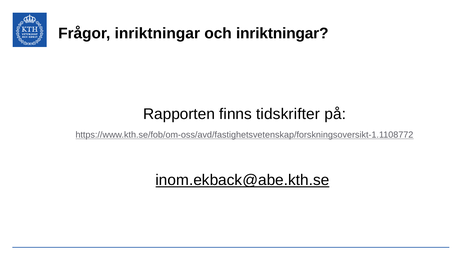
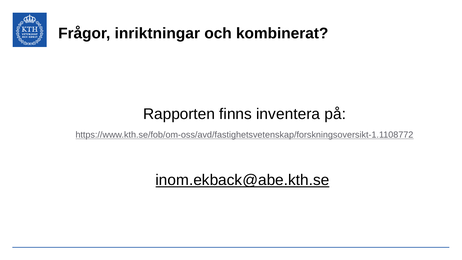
och inriktningar: inriktningar -> kombinerat (282, 33)
tidskrifter: tidskrifter -> inventera (288, 114)
